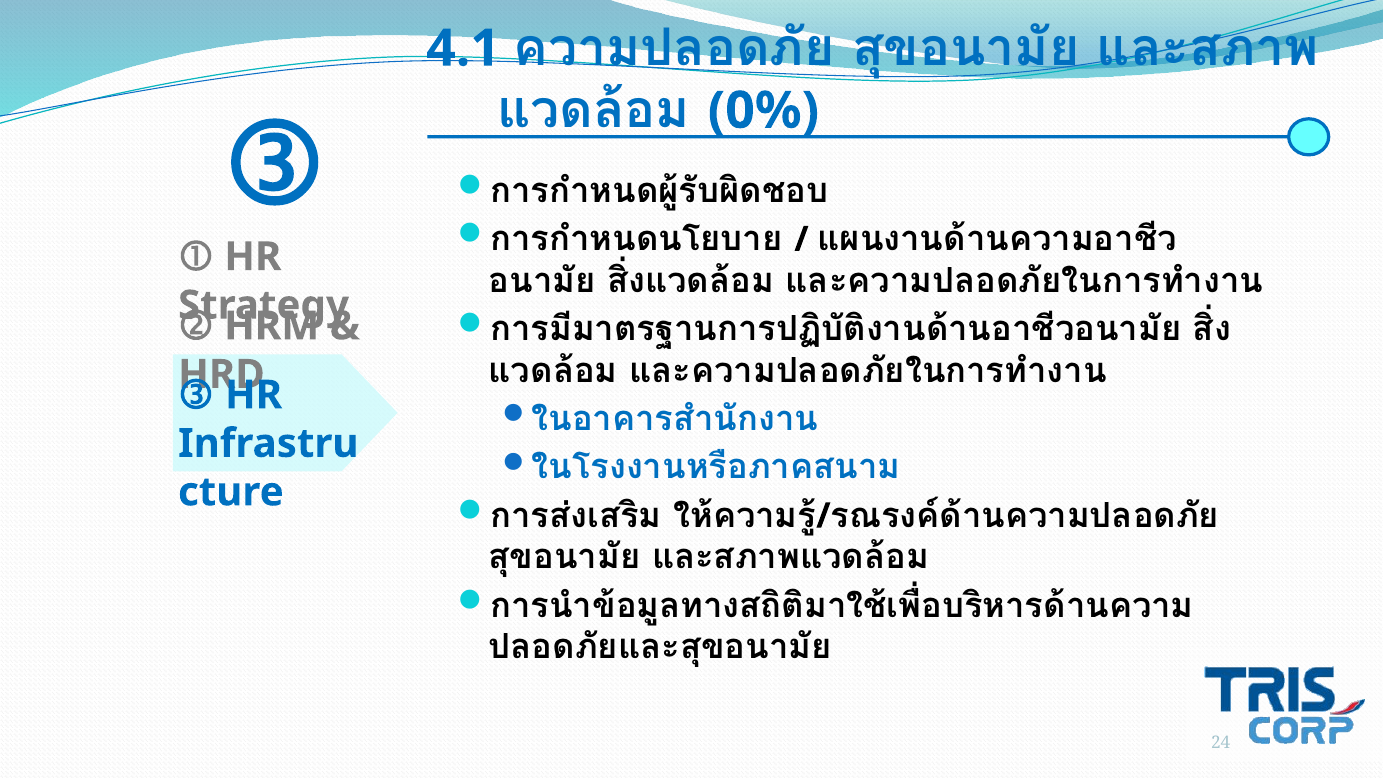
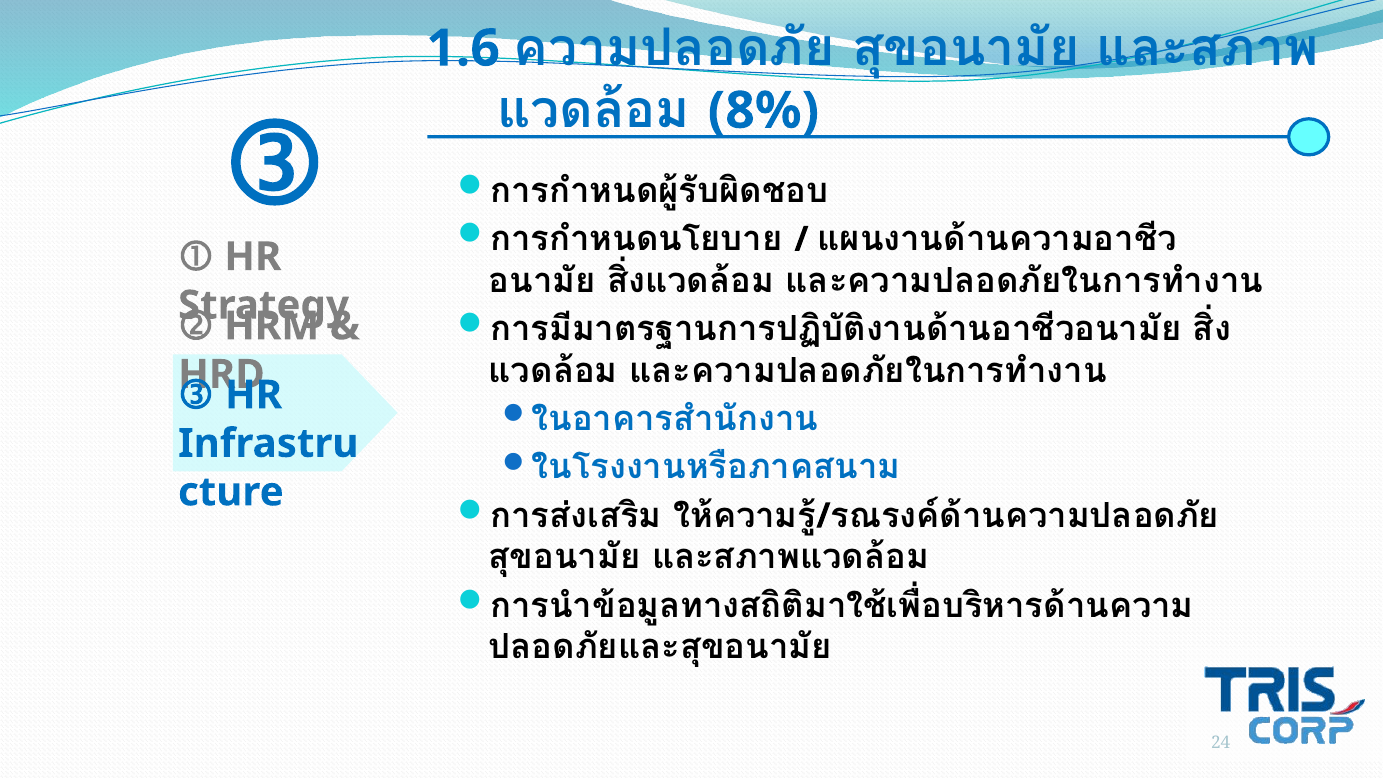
4.1: 4.1 -> 1.6 (463, 48)
0%: 0% -> 8% (763, 111)
